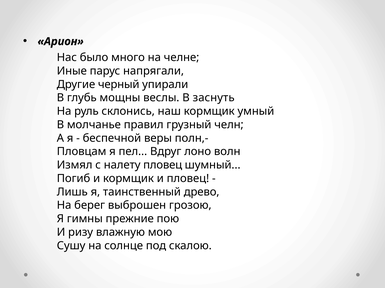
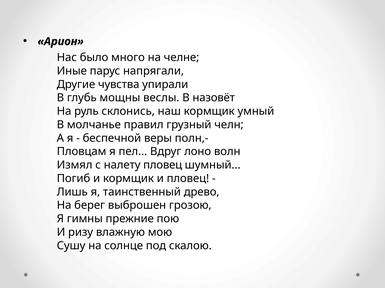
черный: черный -> чувства (119, 85)
заснуть: заснуть -> назовёт (214, 98)
